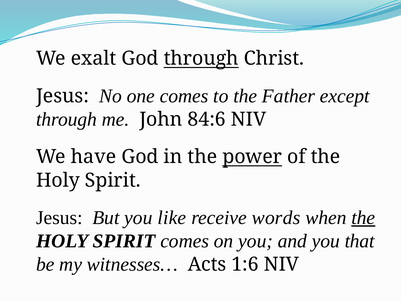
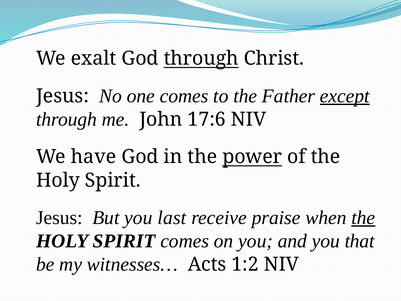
except underline: none -> present (345, 96)
84:6: 84:6 -> 17:6 (207, 119)
like: like -> last (172, 217)
words: words -> praise (276, 217)
1:6: 1:6 -> 1:2 (245, 264)
